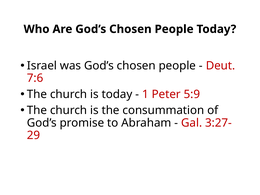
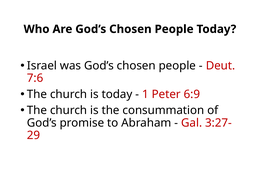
5:9: 5:9 -> 6:9 (192, 94)
